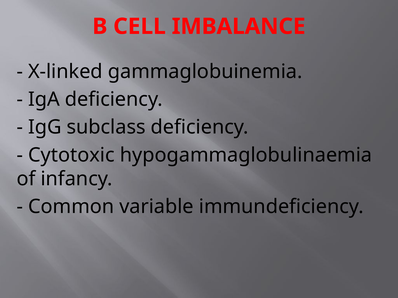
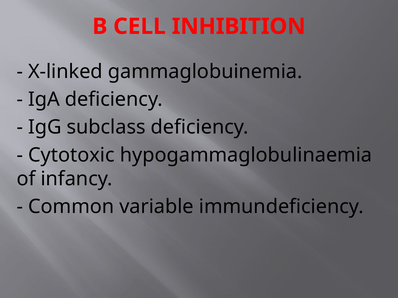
IMBALANCE: IMBALANCE -> INHIBITION (239, 26)
